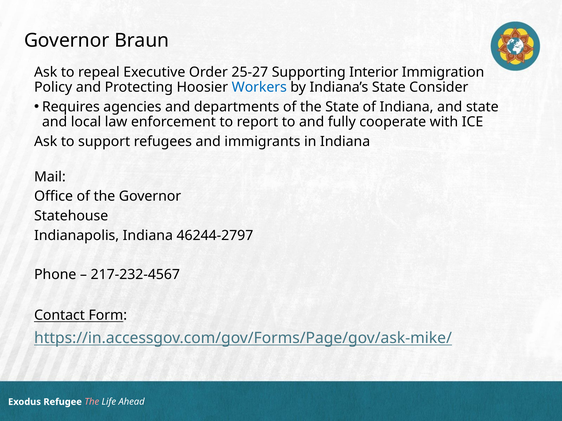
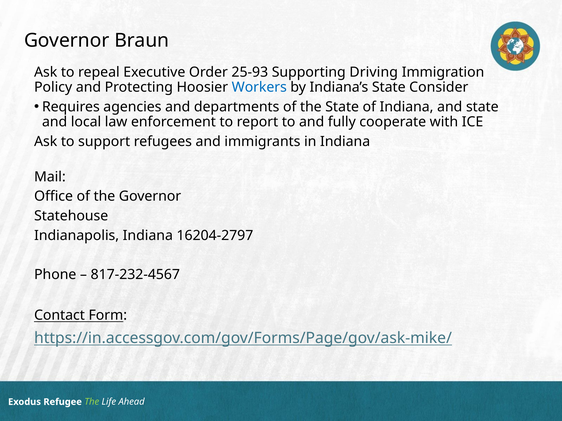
25-27: 25-27 -> 25-93 (250, 72)
Interior: Interior -> Driving (374, 72)
46244-2797: 46244-2797 -> 16204-2797 (215, 236)
217-232-4567: 217-232-4567 -> 817-232-4567 (135, 275)
The colour: pink -> light green (92, 402)
